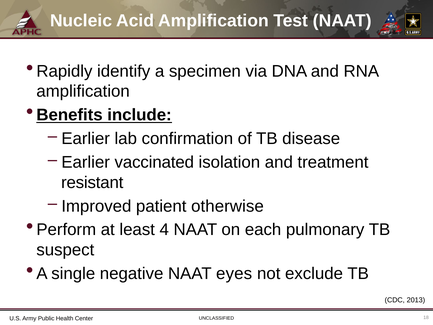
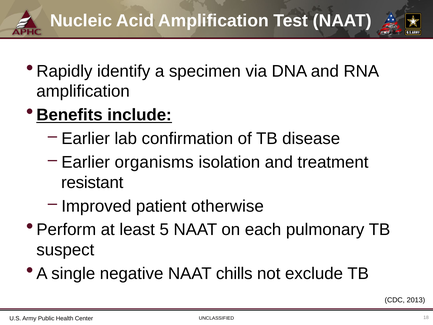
vaccinated: vaccinated -> organisms (154, 162)
4: 4 -> 5 (164, 230)
eyes: eyes -> chills (234, 273)
